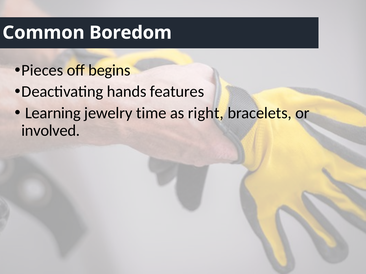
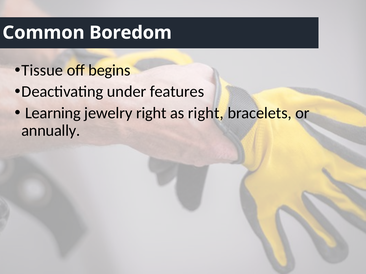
Pieces: Pieces -> Tissue (42, 70)
hands: hands -> under (127, 92)
jewelry time: time -> right (151, 113)
involved: involved -> annually (51, 131)
